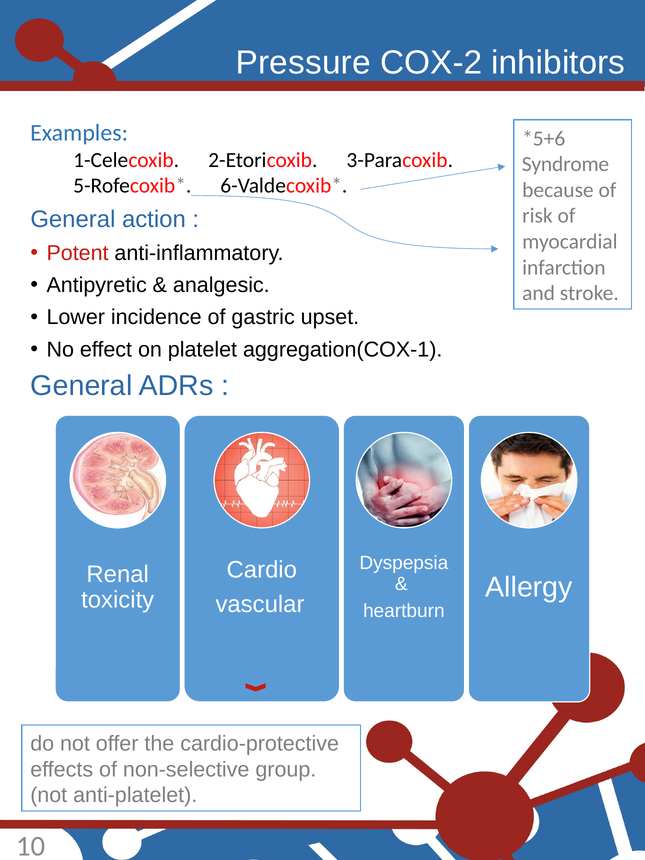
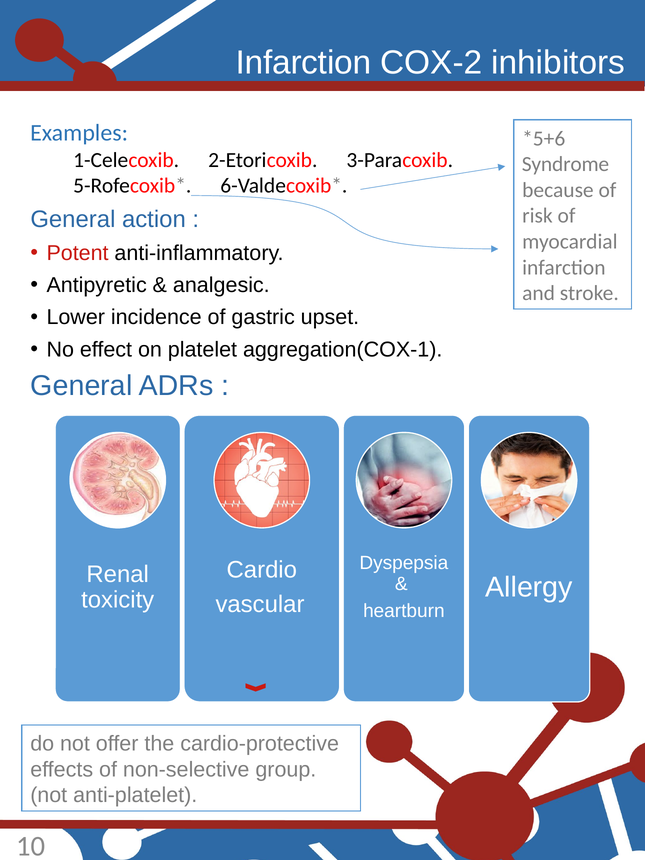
Pressure: Pressure -> Infarction (303, 63)
